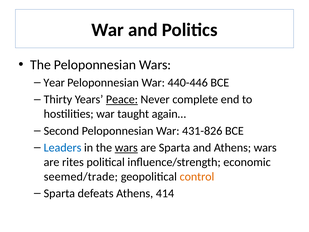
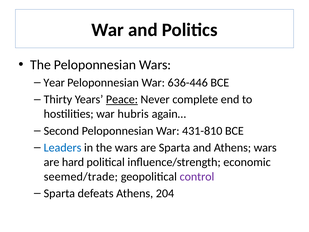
440-446: 440-446 -> 636-446 (188, 83)
taught: taught -> hubris (133, 114)
431-826: 431-826 -> 431-810 (202, 131)
wars underline: present -> none (126, 148)
rites: rites -> hard (73, 162)
control colour: orange -> purple (197, 176)
414: 414 -> 204 (165, 193)
